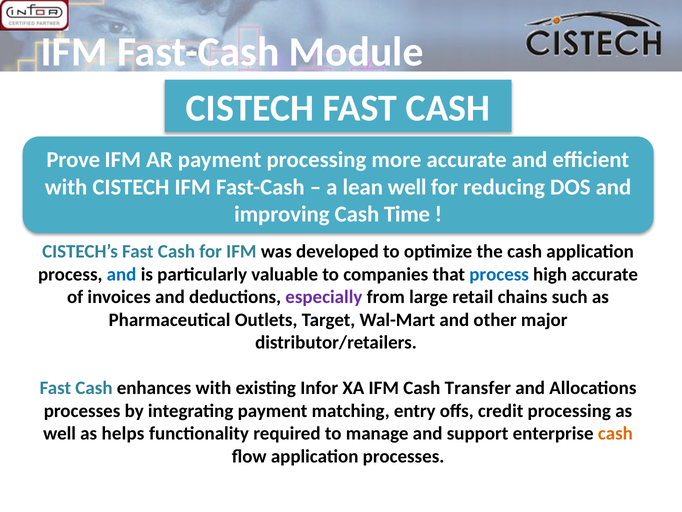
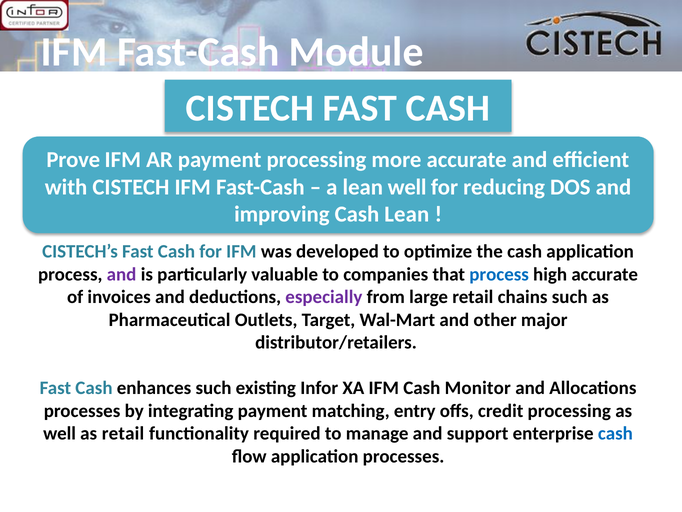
Cash Time: Time -> Lean (407, 214)
and colour: blue -> purple (122, 274)
enhances with: with -> such (213, 388)
Transfer: Transfer -> Monitor (478, 388)
as helps: helps -> retail (123, 433)
cash colour: orange -> blue (615, 433)
